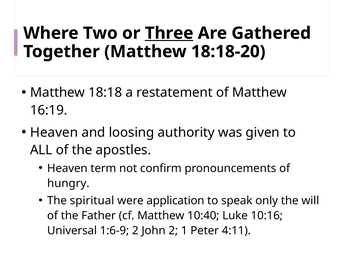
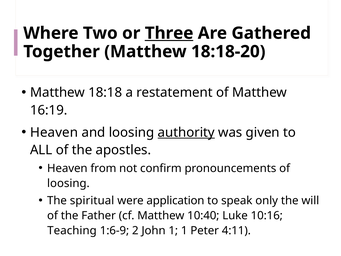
authority underline: none -> present (186, 132)
term: term -> from (103, 168)
hungry: hungry -> loosing (68, 183)
Universal: Universal -> Teaching (72, 231)
John 2: 2 -> 1 (173, 231)
